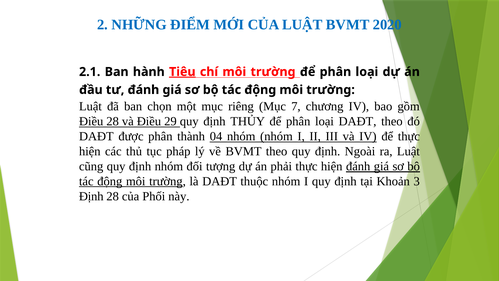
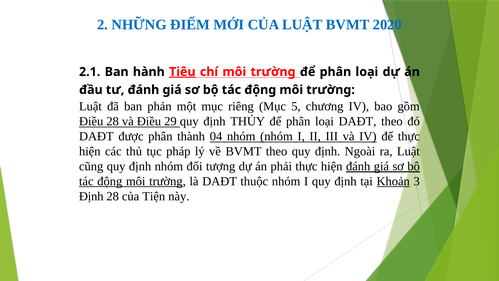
chọn: chọn -> phản (159, 106)
7: 7 -> 5 (296, 106)
Khoản underline: none -> present (393, 181)
Phối: Phối -> Tiện (154, 196)
